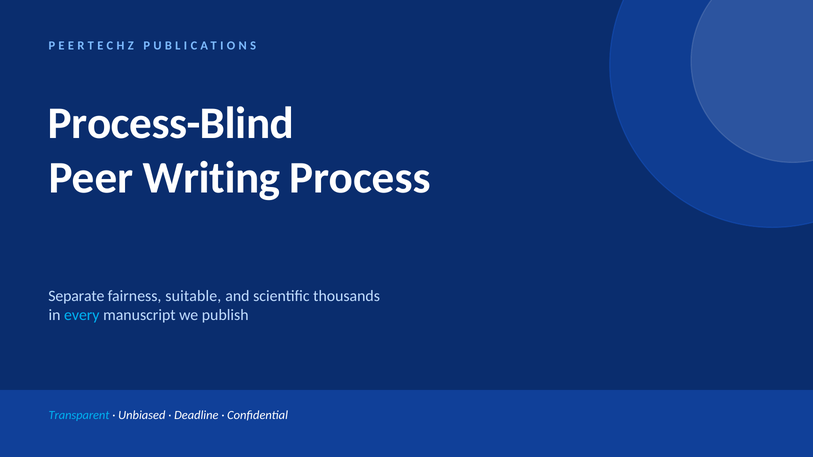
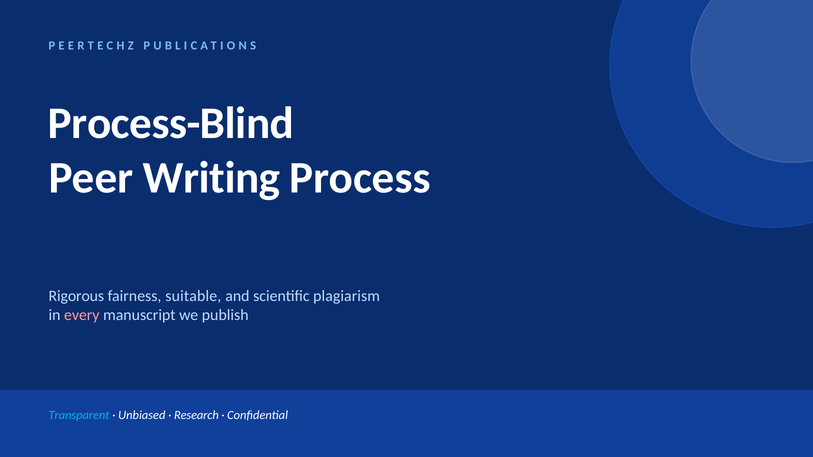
Separate: Separate -> Rigorous (76, 296)
thousands: thousands -> plagiarism (347, 296)
every colour: light blue -> pink (82, 315)
Deadline: Deadline -> Research (196, 415)
